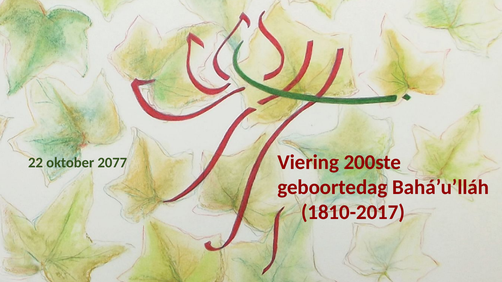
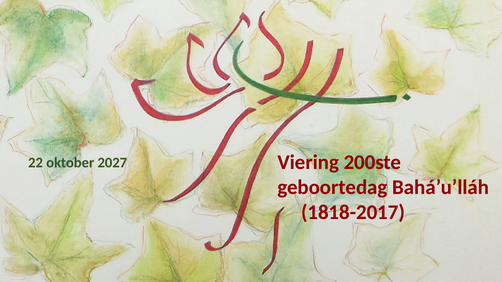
2077: 2077 -> 2027 (112, 163)
1810-2017: 1810-2017 -> 1818-2017 (353, 213)
